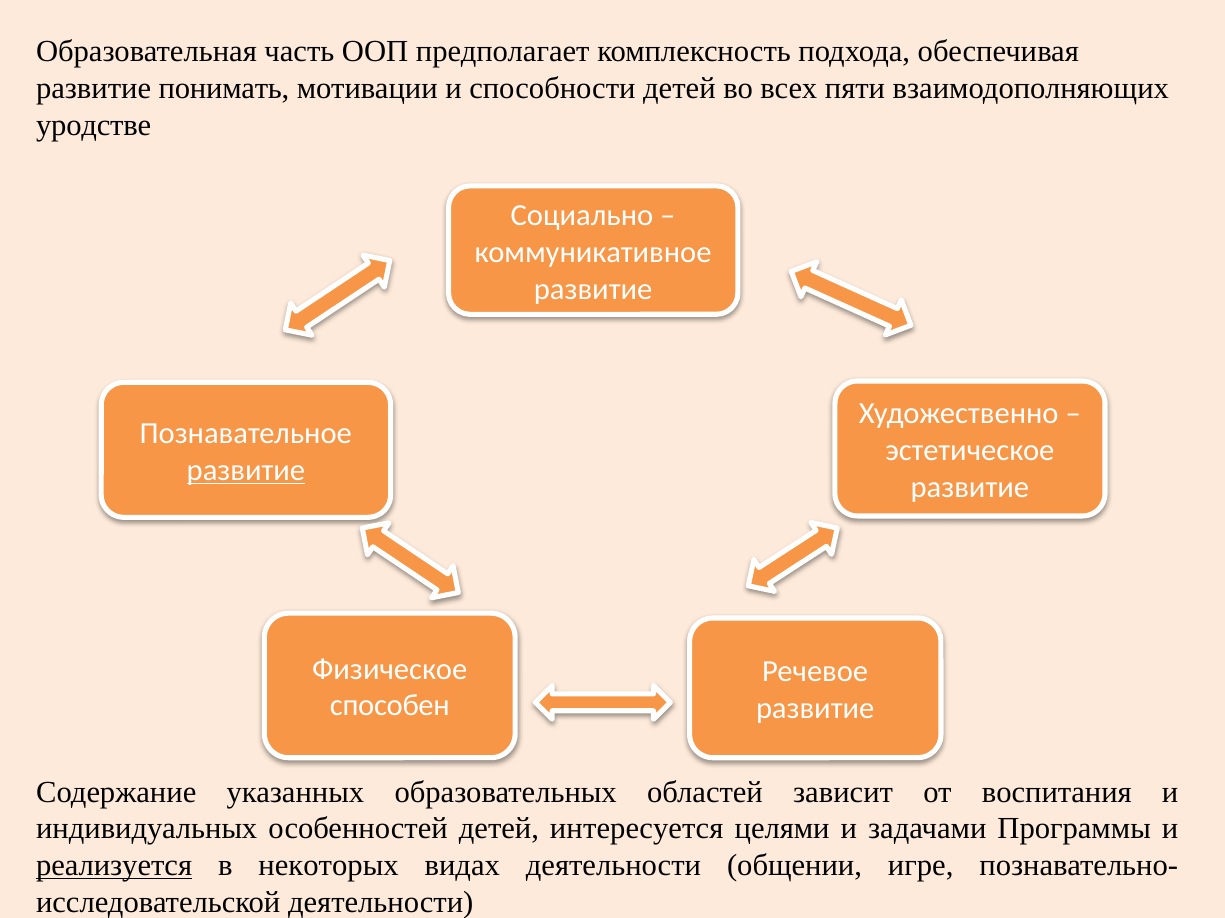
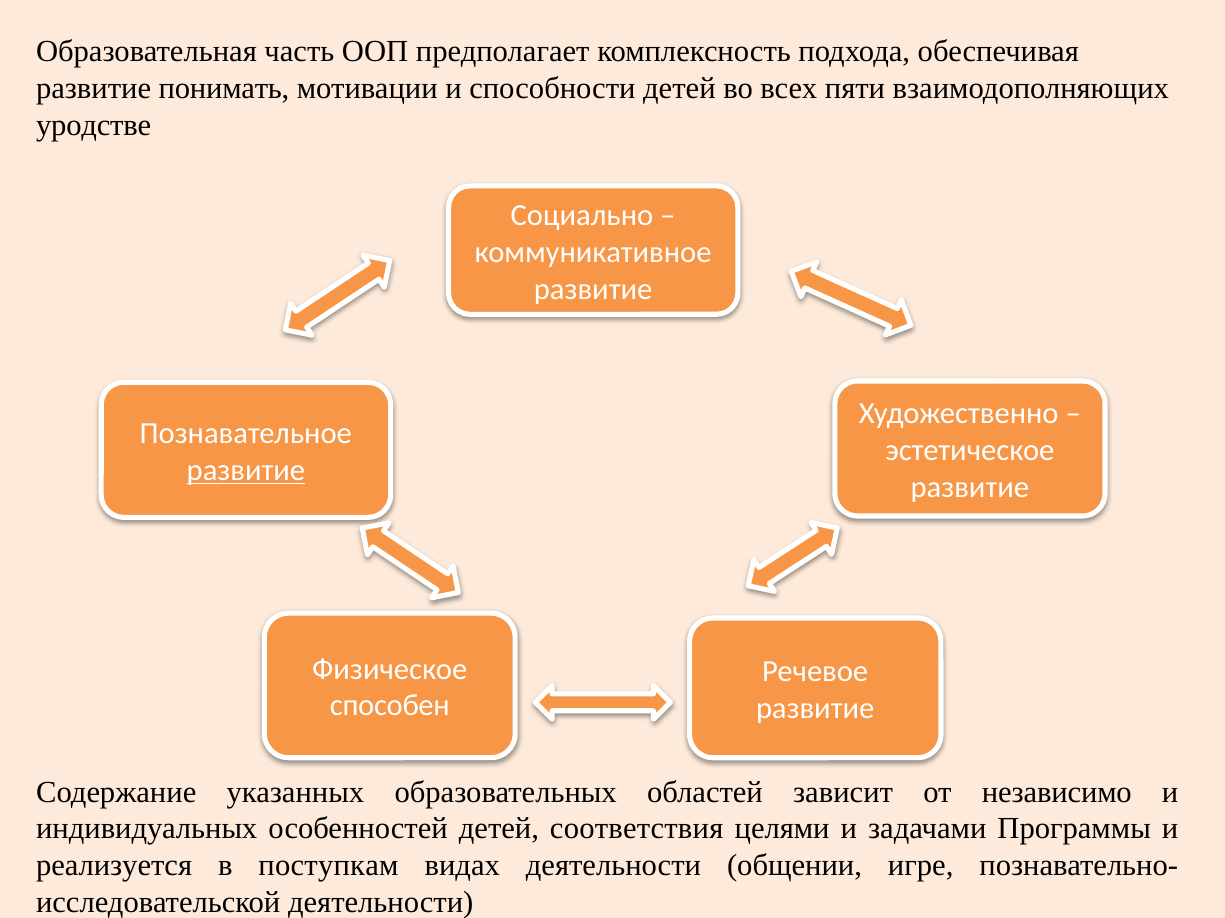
воспитания: воспитания -> независимо (1057, 793)
интересуется: интересуется -> соответствия (637, 829)
реализуется underline: present -> none (114, 866)
некоторых: некоторых -> поступкам (328, 866)
